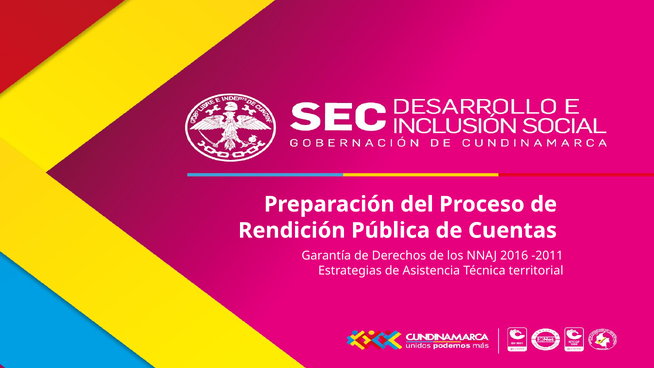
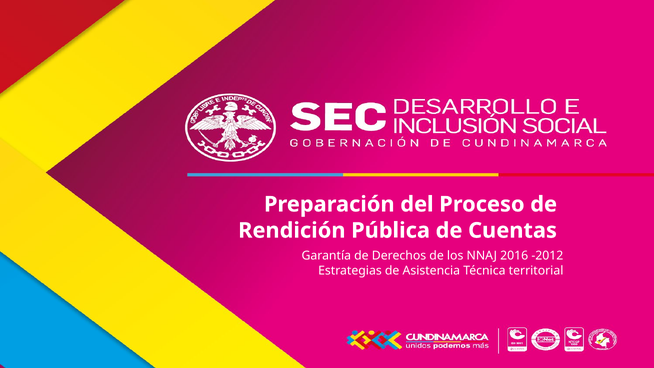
-2011: -2011 -> -2012 (547, 256)
